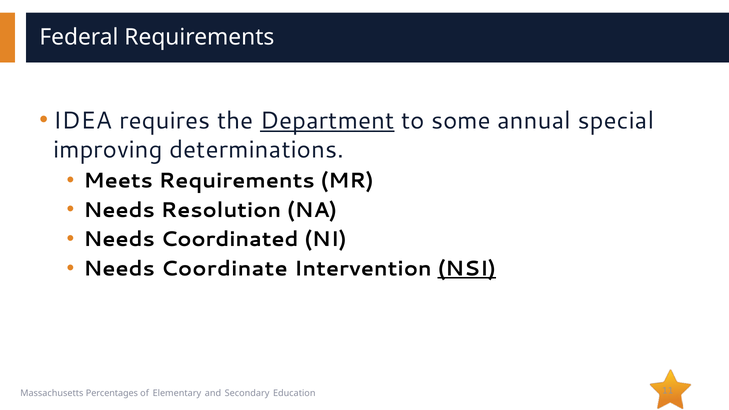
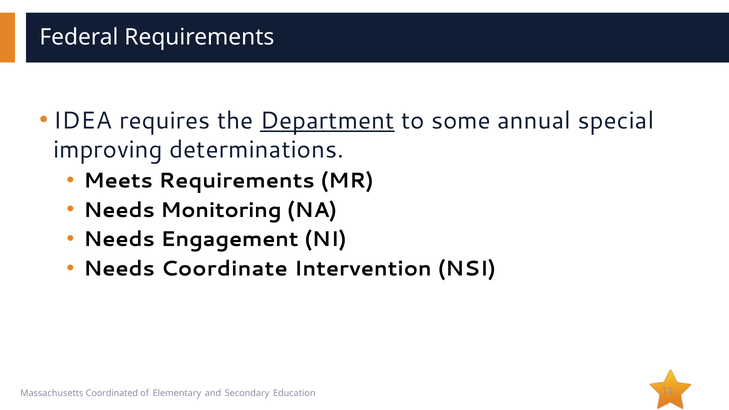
Resolution: Resolution -> Monitoring (221, 210)
Coordinated: Coordinated -> Engagement (230, 239)
NSI underline: present -> none (467, 269)
Percentages: Percentages -> Coordinated (112, 393)
